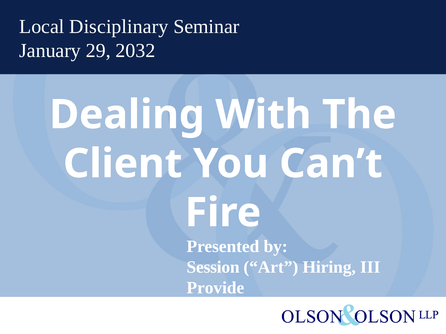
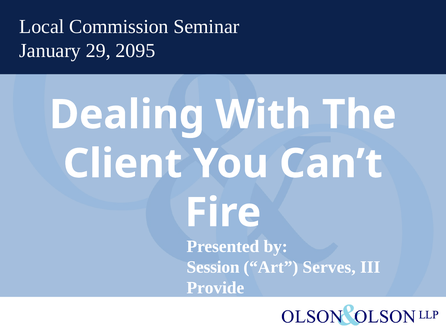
Disciplinary: Disciplinary -> Commission (119, 27)
2032: 2032 -> 2095 (135, 51)
Hiring: Hiring -> Serves (329, 267)
